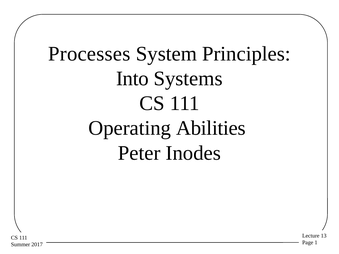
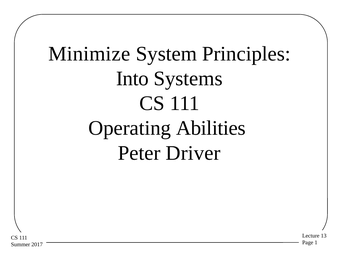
Processes: Processes -> Minimize (89, 54)
Inodes: Inodes -> Driver (193, 153)
